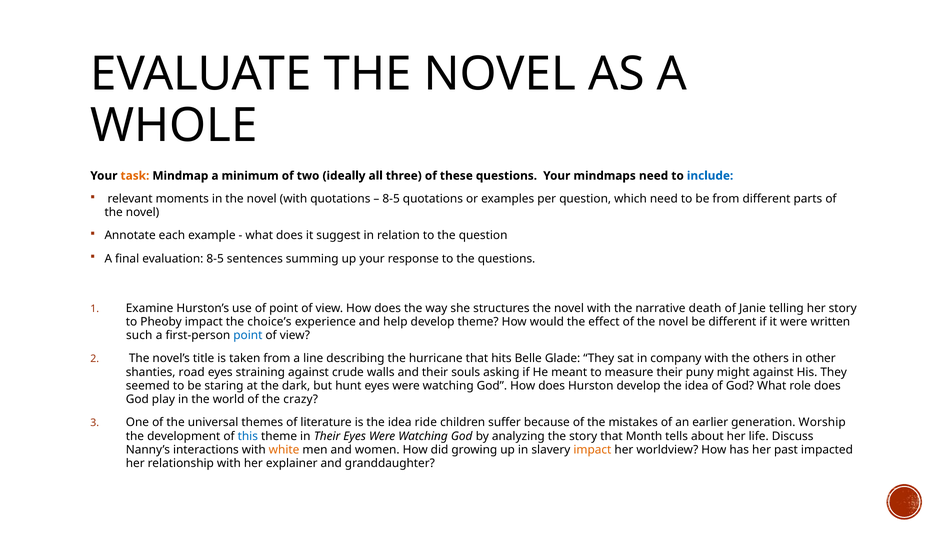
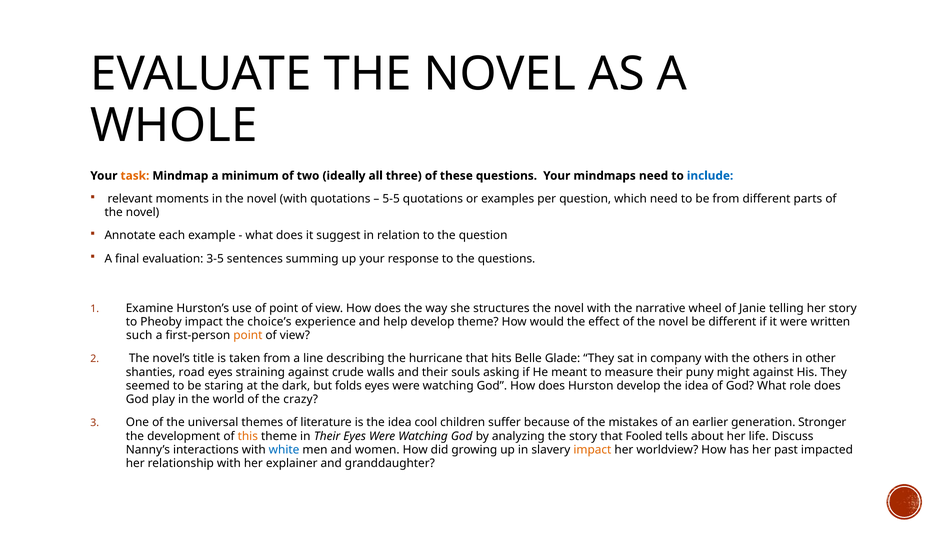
8-5: 8-5 -> 5-5 (391, 199)
evaluation 8-5: 8-5 -> 3-5 (215, 259)
death: death -> wheel (705, 308)
point colour: blue -> orange (248, 336)
hunt: hunt -> folds (348, 386)
ride: ride -> cool (426, 423)
Worship: Worship -> Stronger (822, 423)
this colour: blue -> orange (248, 436)
Month: Month -> Fooled (644, 436)
white colour: orange -> blue (284, 450)
